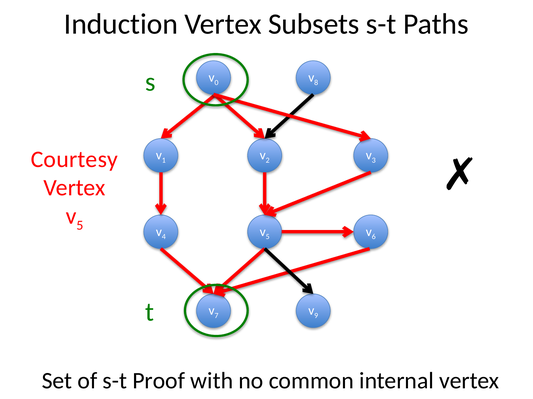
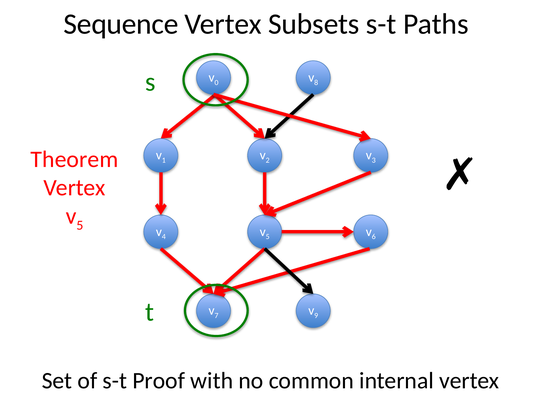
Induction: Induction -> Sequence (121, 24)
Courtesy: Courtesy -> Theorem (74, 160)
